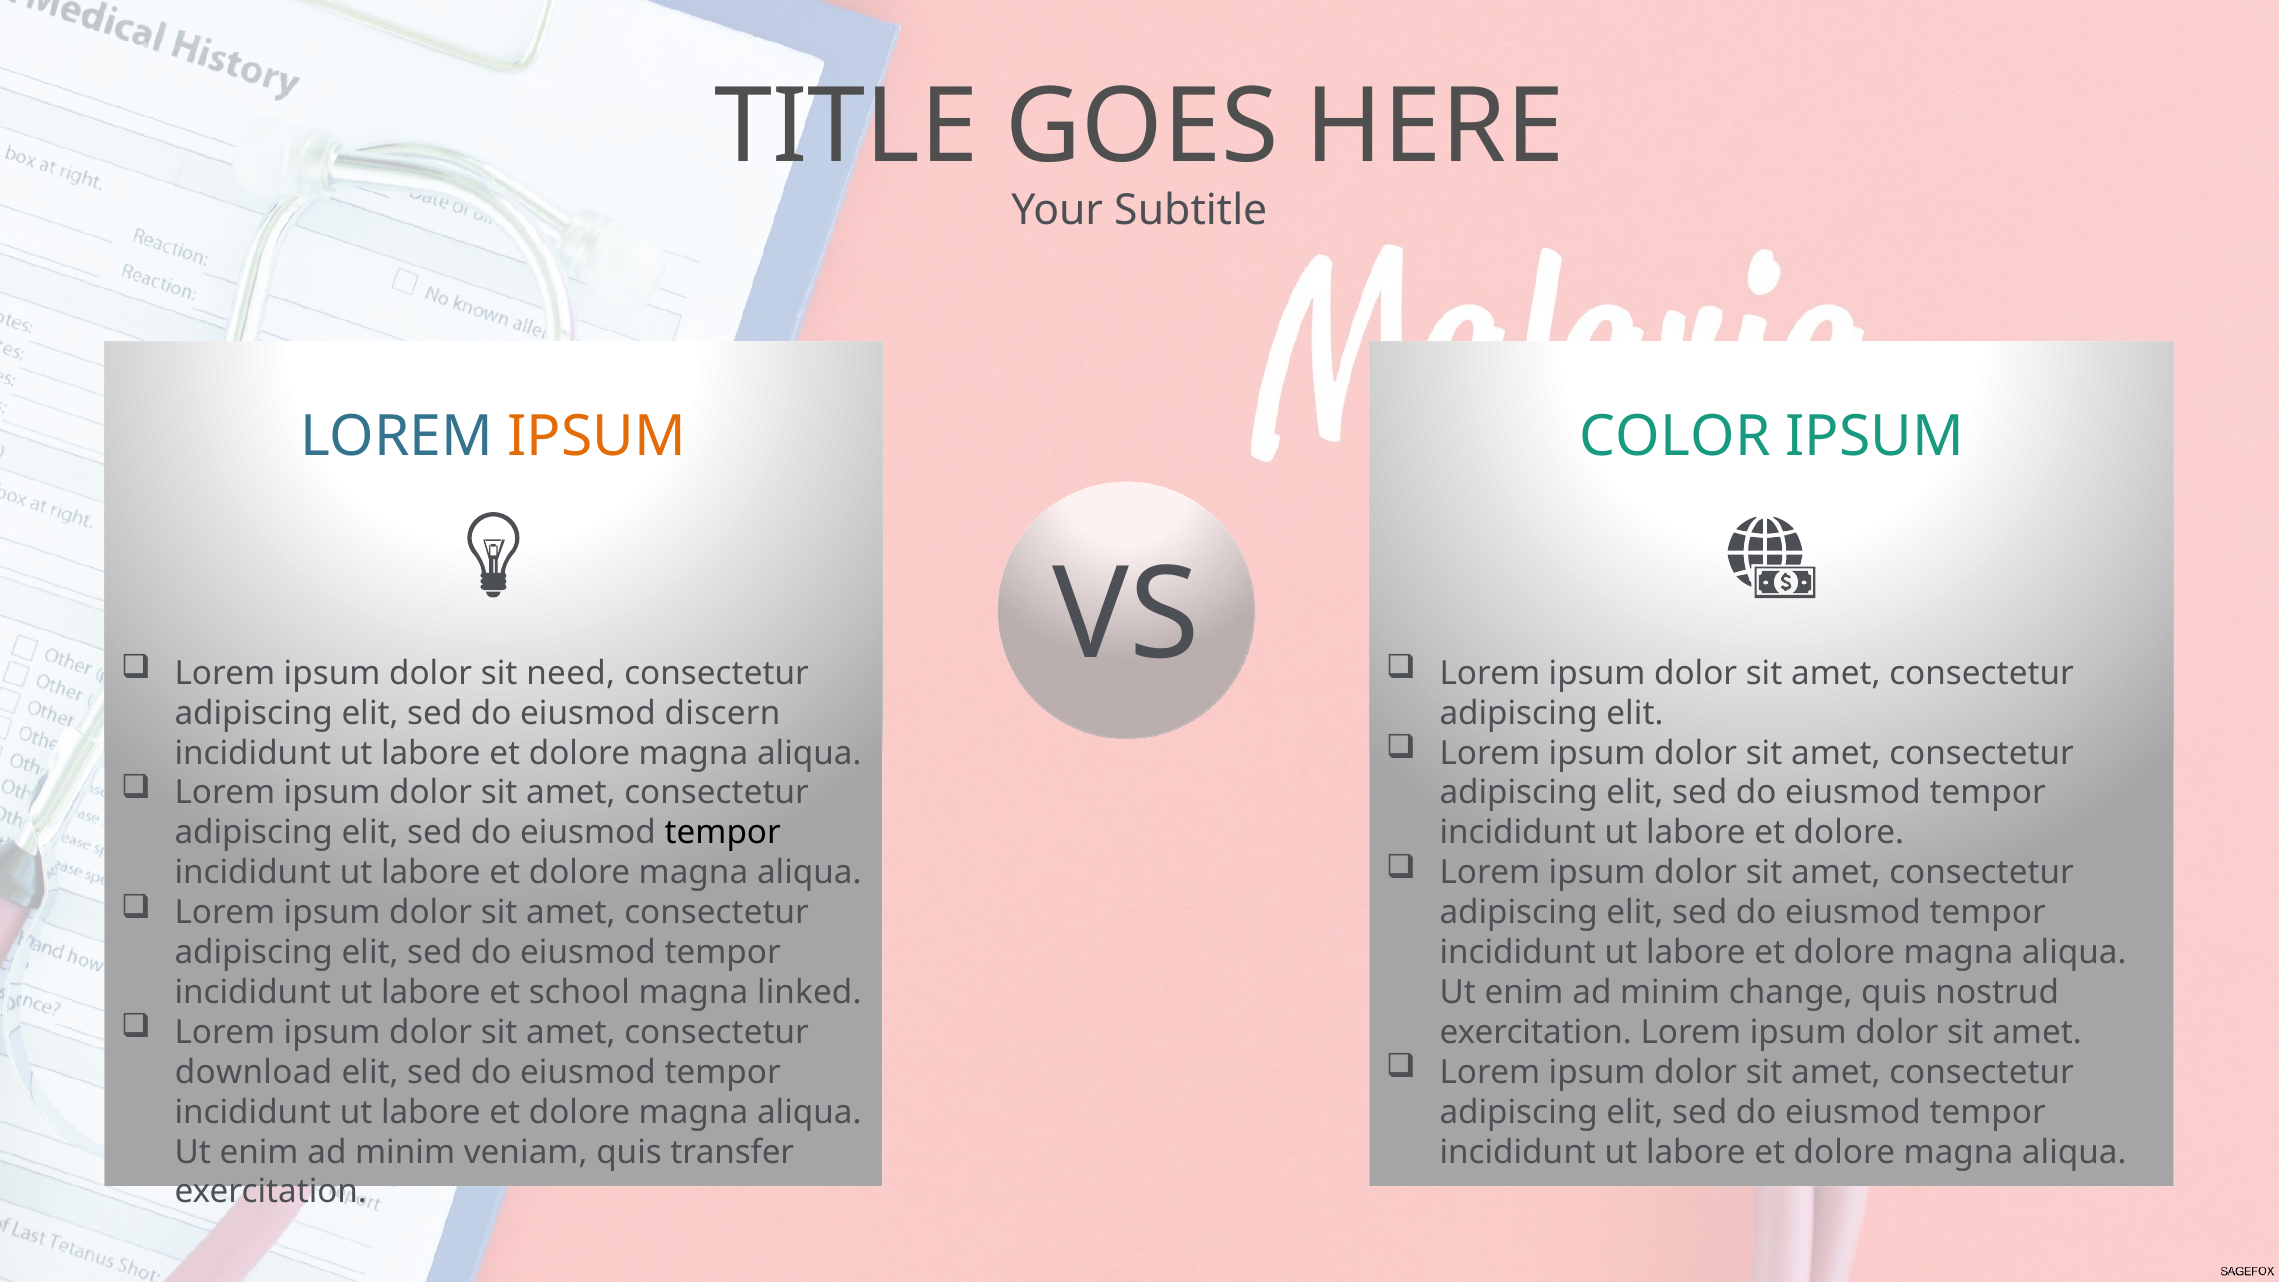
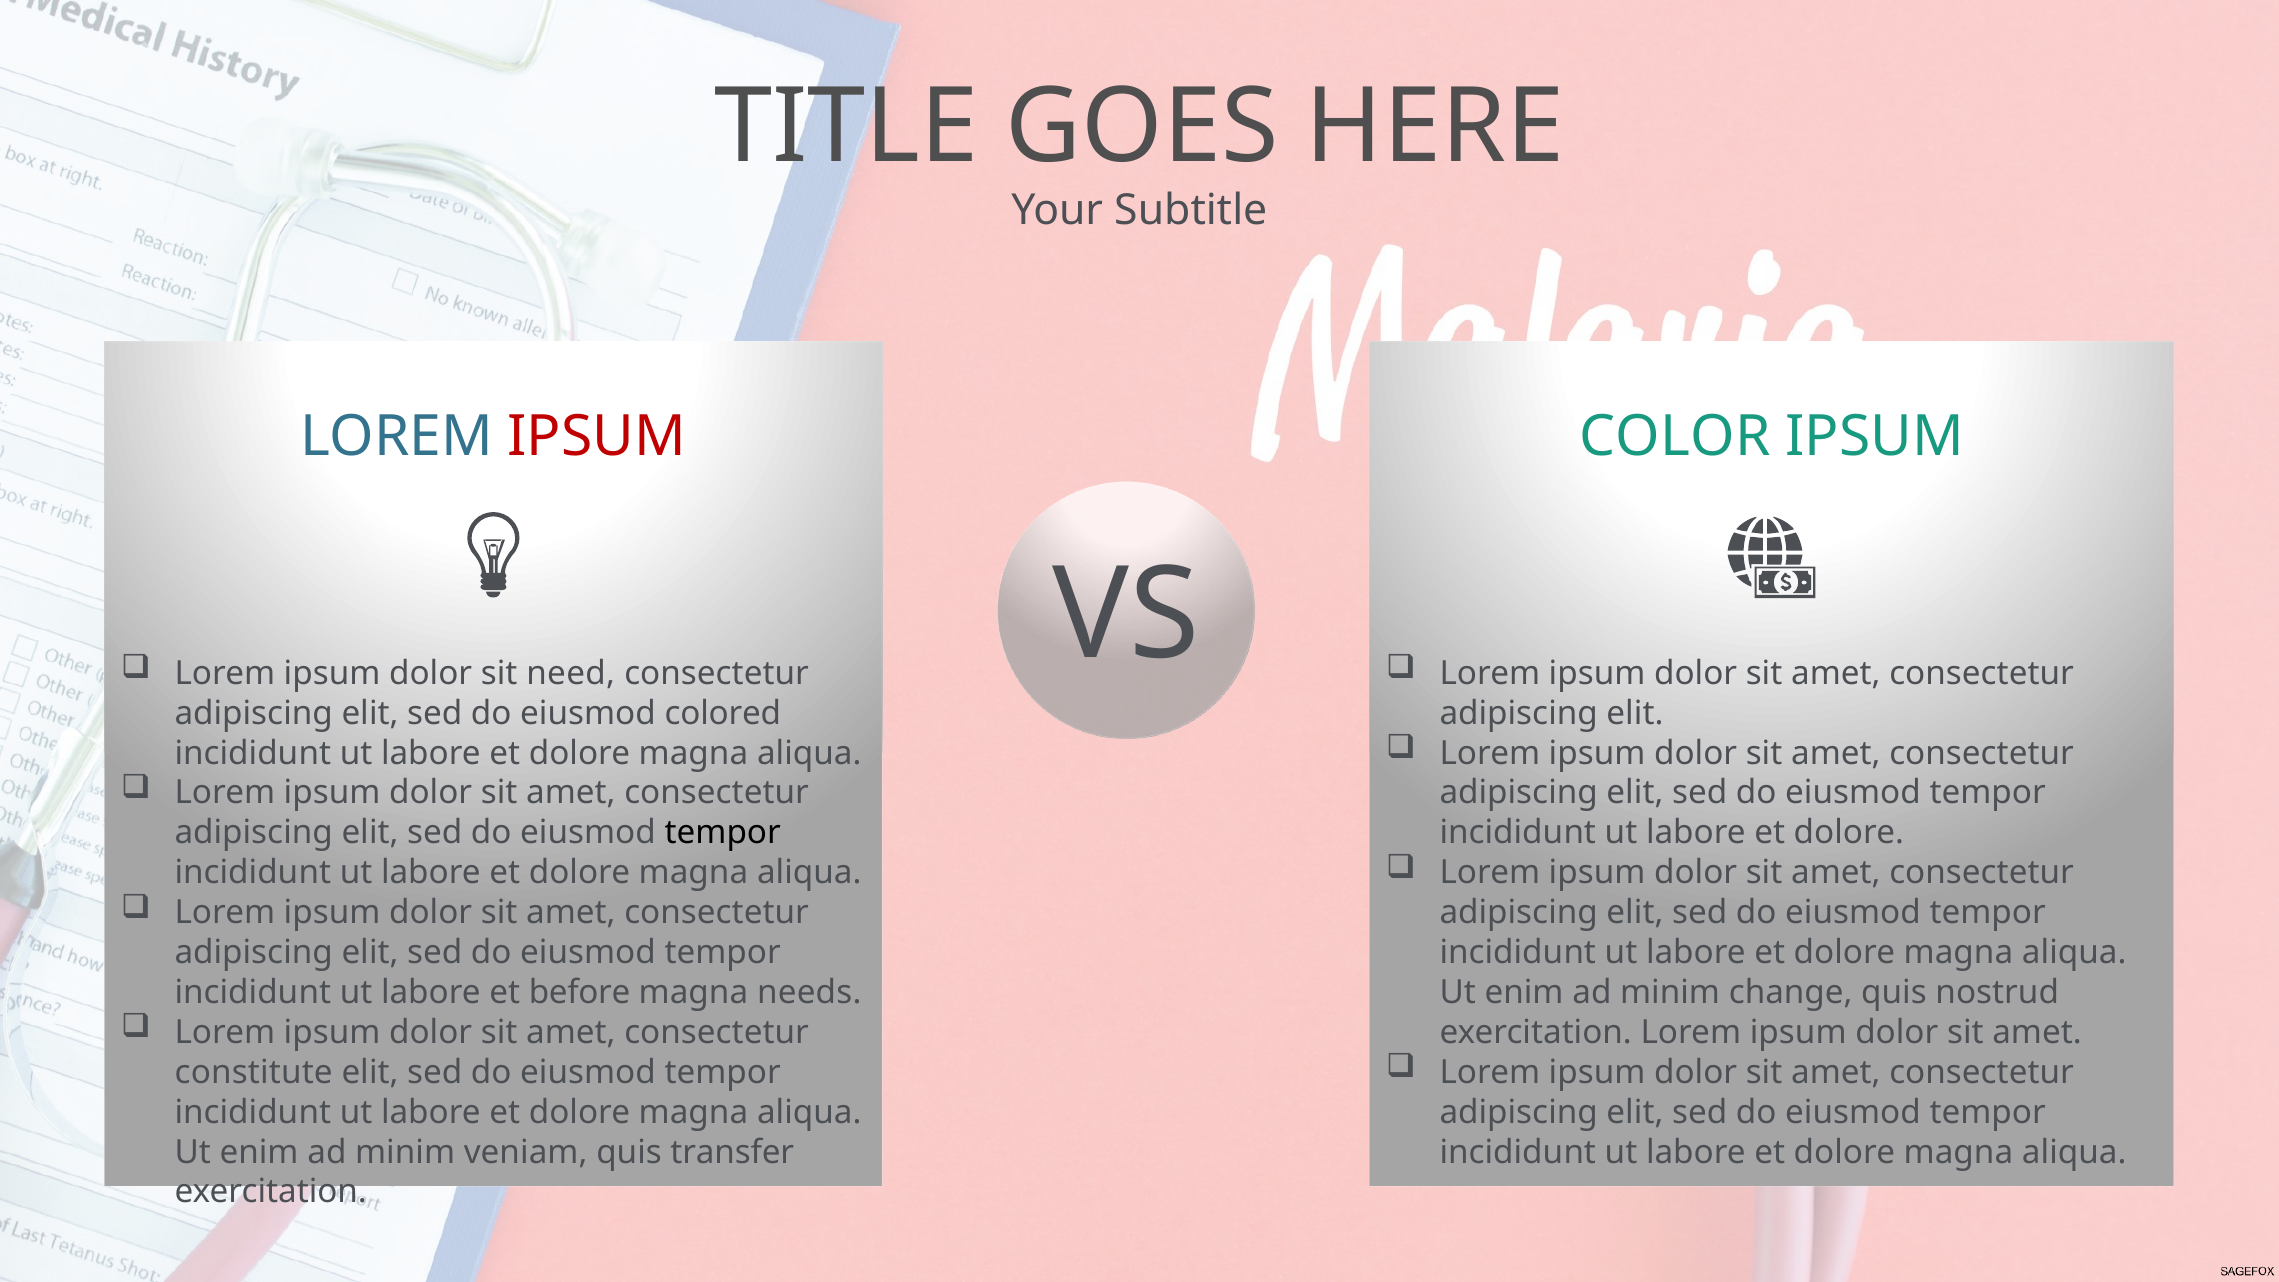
IPSUM colour: orange -> red (597, 437)
discern: discern -> colored (723, 713)
school: school -> before (580, 992)
linked: linked -> needs (809, 992)
download: download -> constitute (254, 1072)
